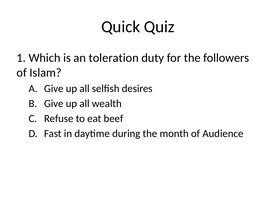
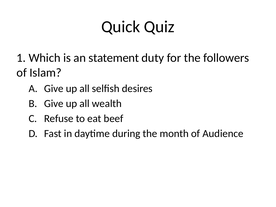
toleration: toleration -> statement (114, 58)
